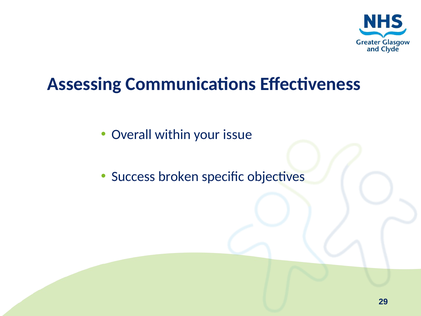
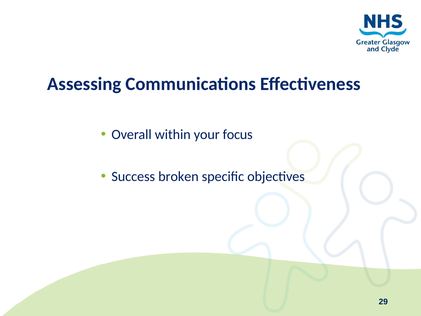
issue: issue -> focus (238, 134)
